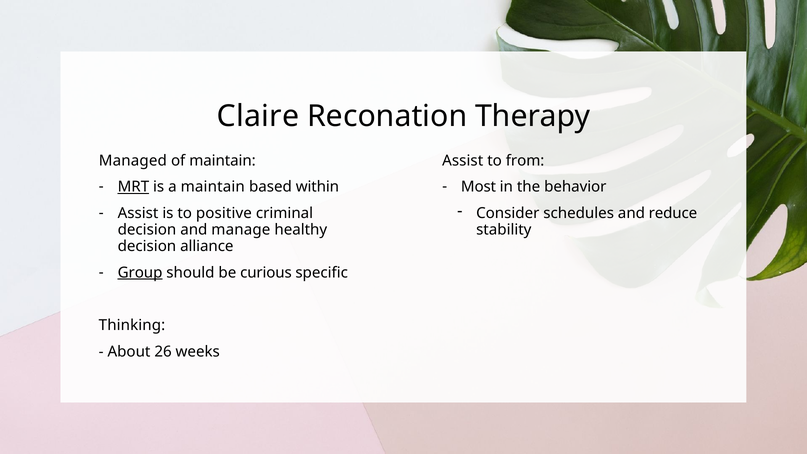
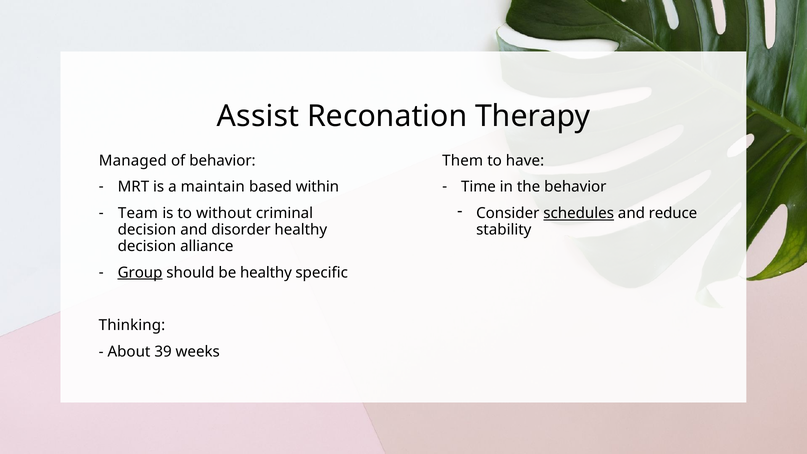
Claire: Claire -> Assist (258, 116)
of maintain: maintain -> behavior (222, 161)
Assist: Assist -> Them (463, 161)
from: from -> have (525, 161)
MRT underline: present -> none (133, 187)
Most: Most -> Time (478, 187)
schedules underline: none -> present (579, 213)
Assist: Assist -> Team (138, 213)
positive: positive -> without (224, 213)
manage: manage -> disorder (241, 230)
be curious: curious -> healthy (266, 273)
26: 26 -> 39 (163, 352)
